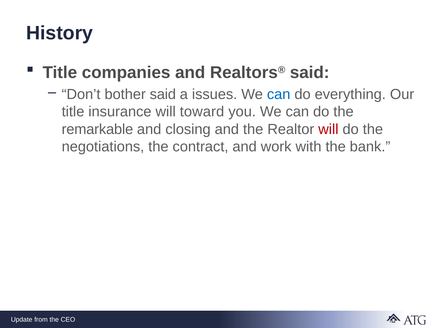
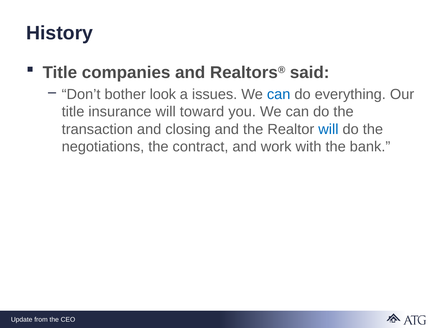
bother said: said -> look (163, 94)
remarkable: remarkable -> transaction (97, 129)
will colour: red -> blue (328, 129)
